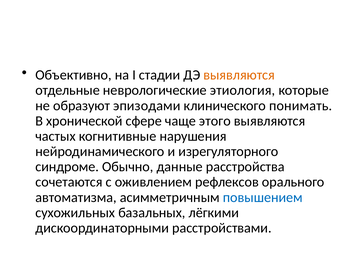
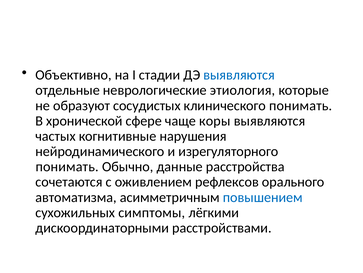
выявляются colour: orange -> blue (239, 75)
эпизодами: эпизодами -> сосудистых (147, 105)
этого: этого -> коры (215, 121)
синдроме: синдроме -> понимать (67, 166)
базальных: базальных -> симптомы (152, 212)
